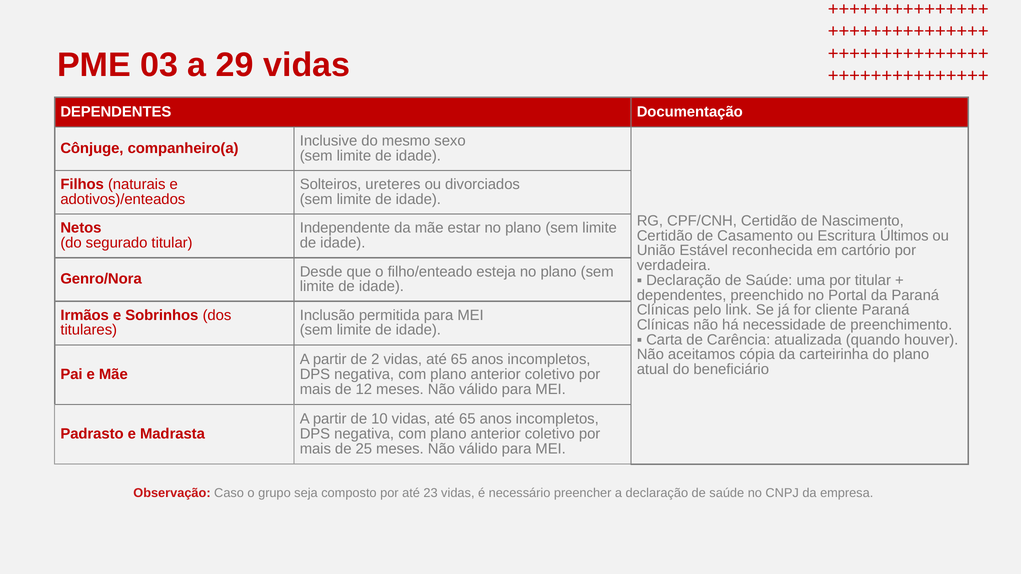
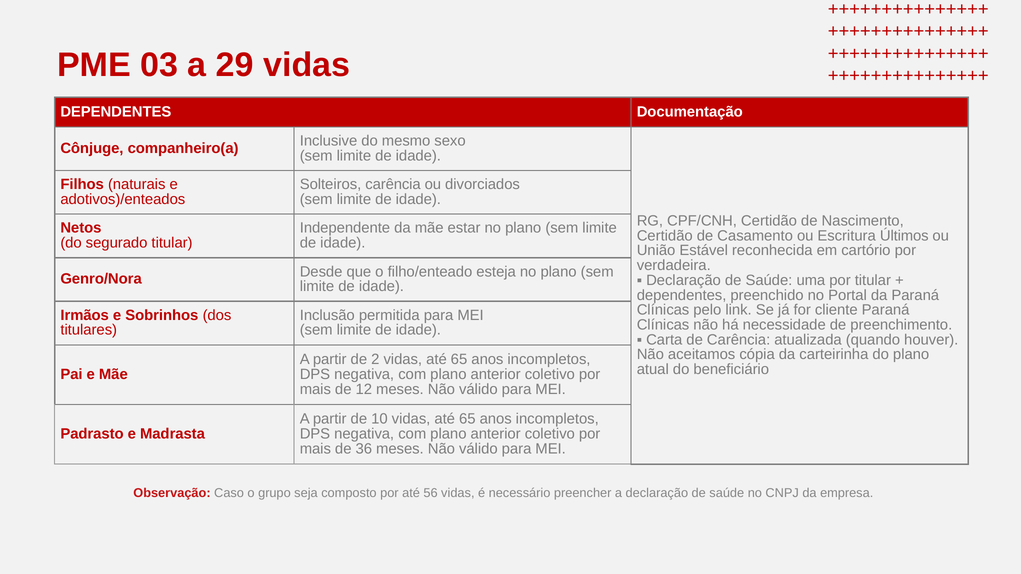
Solteiros ureteres: ureteres -> carência (393, 185)
25: 25 -> 36 (364, 449)
23: 23 -> 56 (431, 493)
